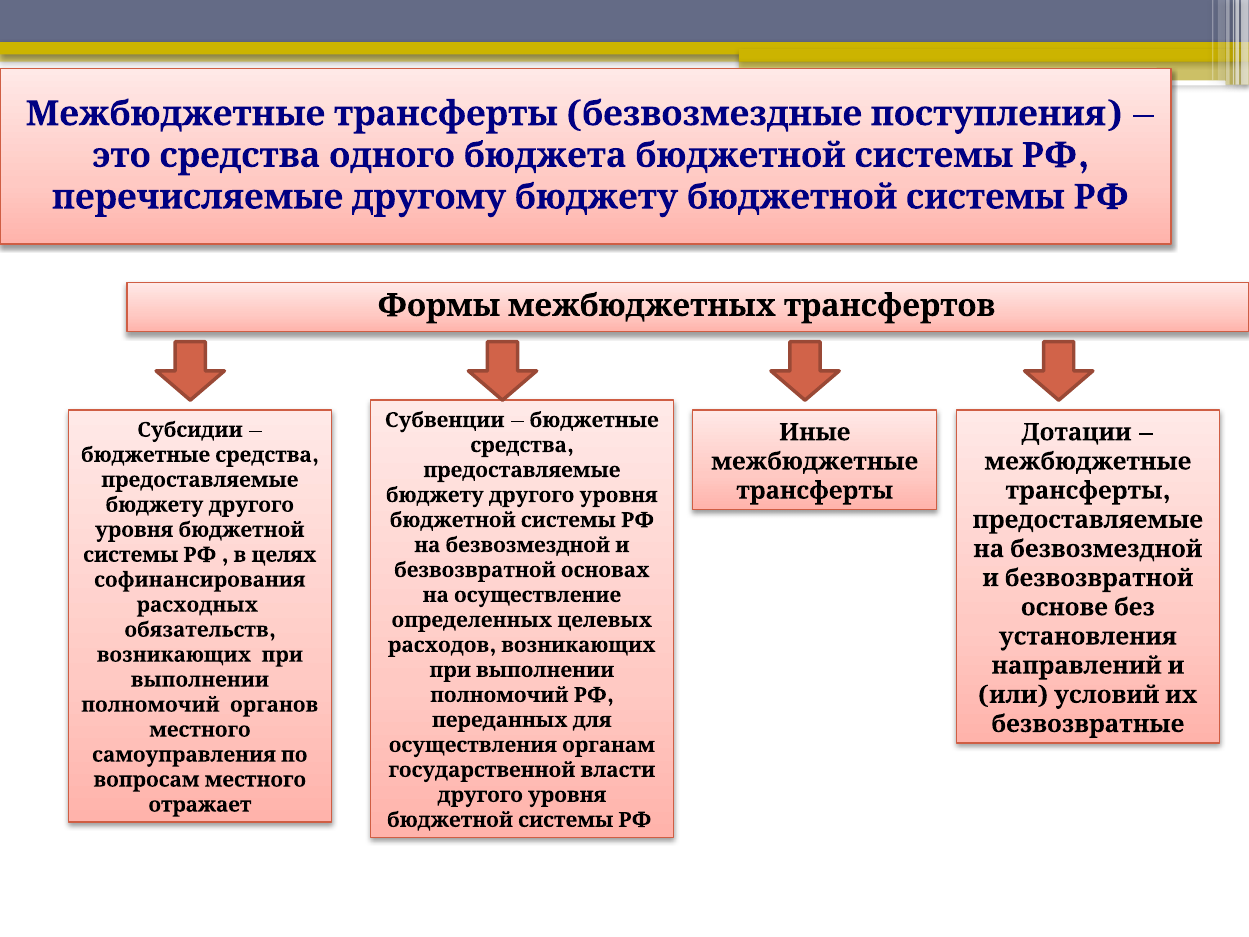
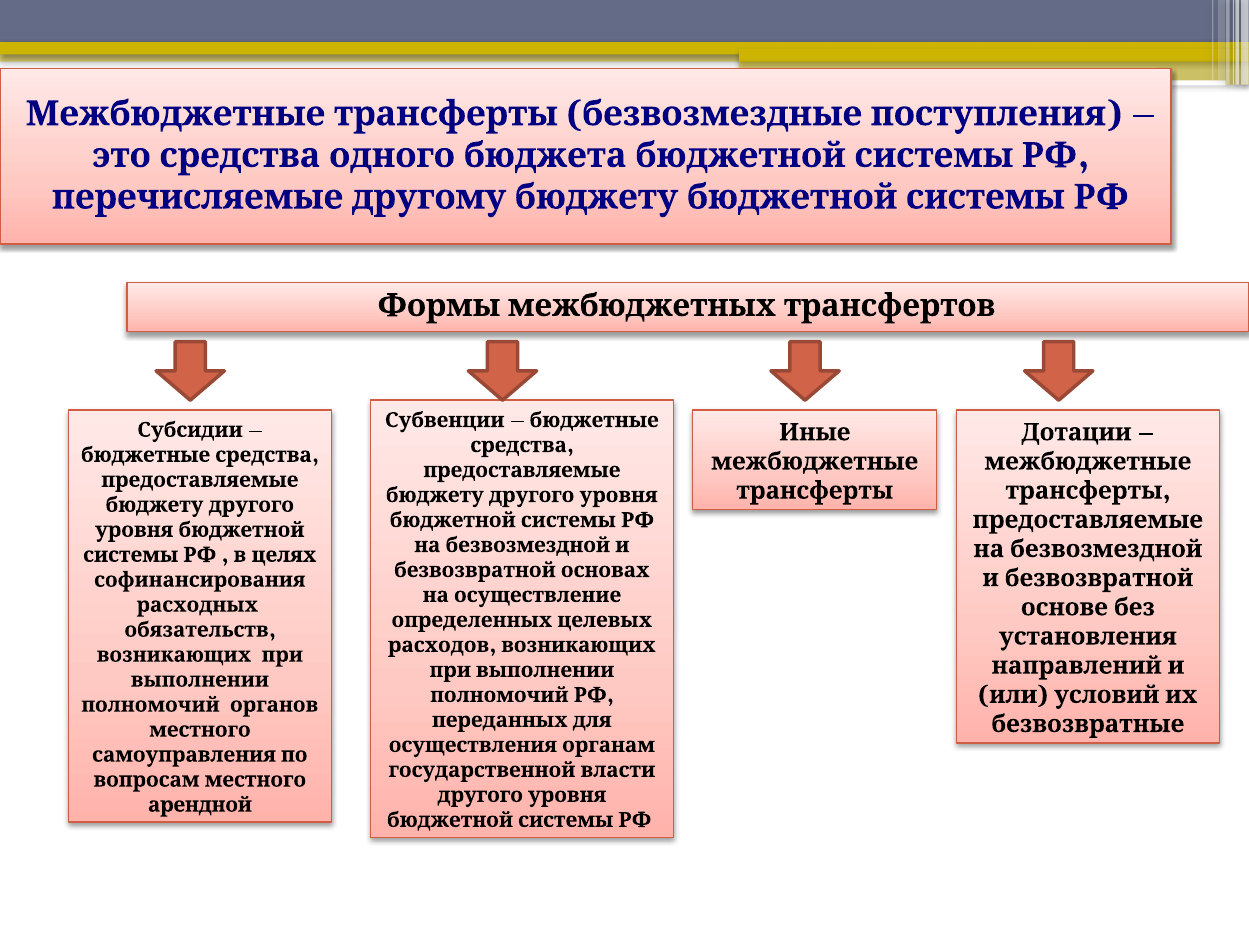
отражает: отражает -> арендной (200, 805)
